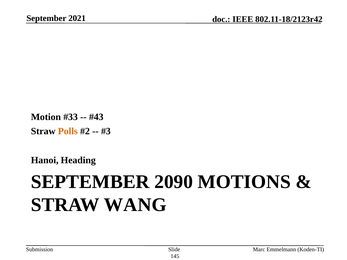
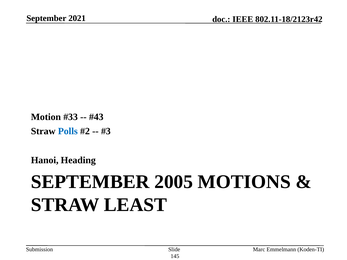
Polls colour: orange -> blue (68, 131)
2090: 2090 -> 2005 (174, 182)
WANG: WANG -> LEAST (135, 205)
